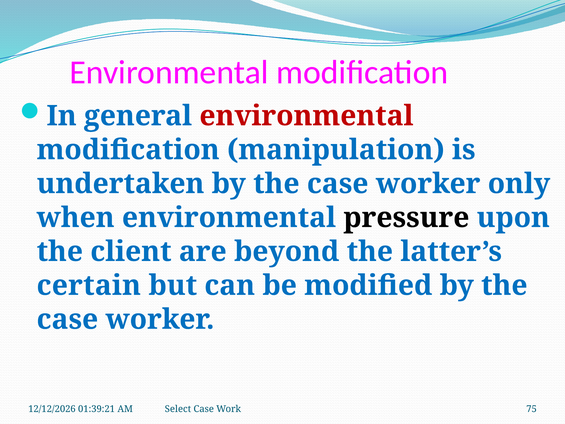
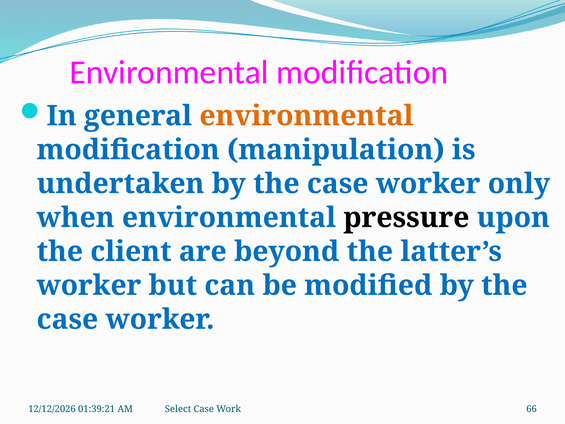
environmental colour: red -> orange (306, 116)
certain: certain -> worker (89, 285)
75: 75 -> 66 (532, 409)
